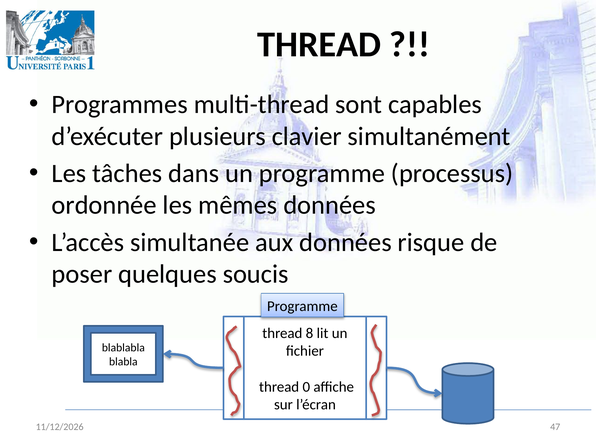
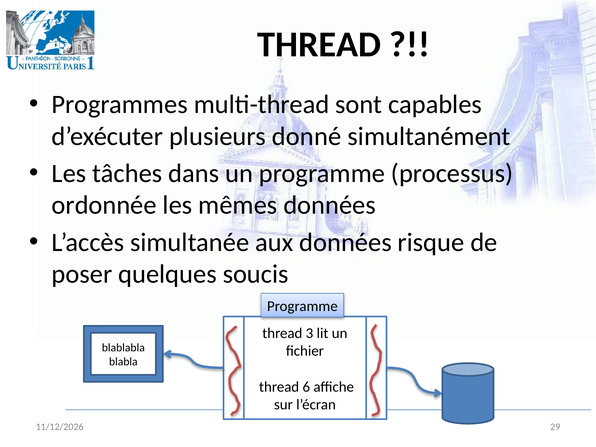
clavier: clavier -> donné (307, 136)
8: 8 -> 3 (310, 333)
0: 0 -> 6 (306, 387)
47: 47 -> 29 (555, 427)
